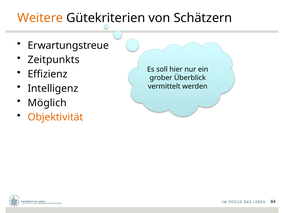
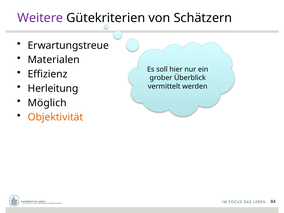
Weitere colour: orange -> purple (40, 18)
Zeitpunkts: Zeitpunkts -> Materialen (54, 60)
Intelligenz: Intelligenz -> Herleitung (53, 89)
